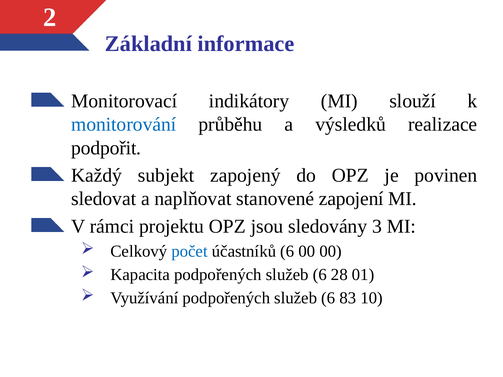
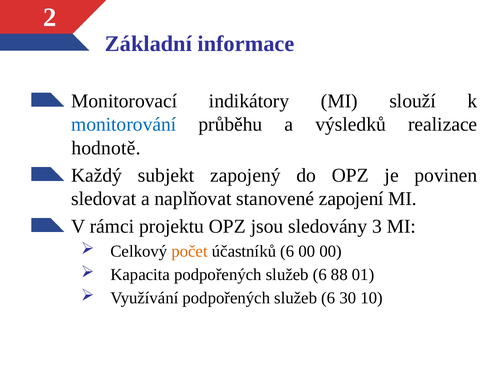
podpořit: podpořit -> hodnotě (106, 148)
počet colour: blue -> orange (190, 251)
28: 28 -> 88 (339, 275)
83: 83 -> 30 (348, 298)
